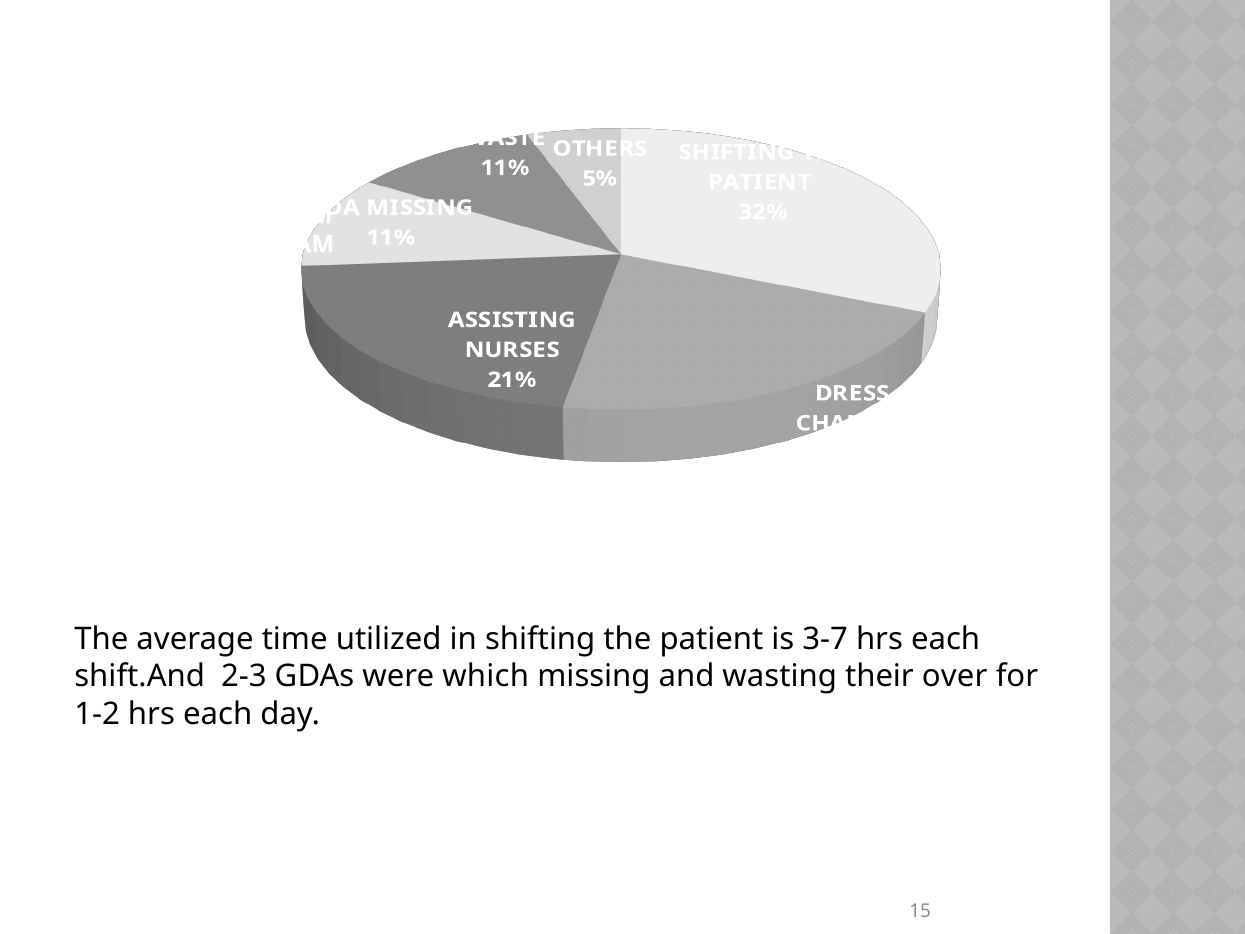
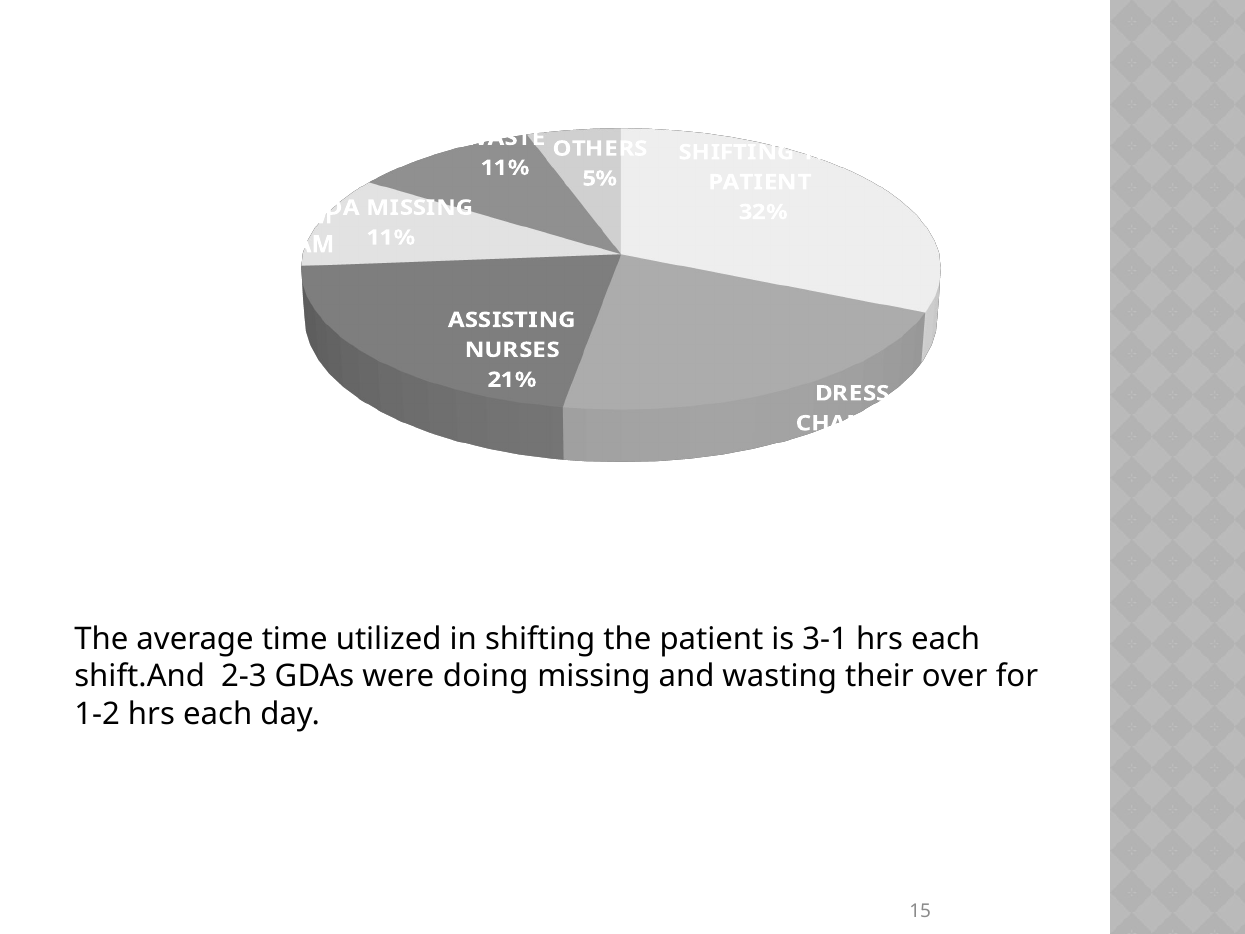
3-7: 3-7 -> 3-1 (825, 639)
which: which -> doing (486, 676)
